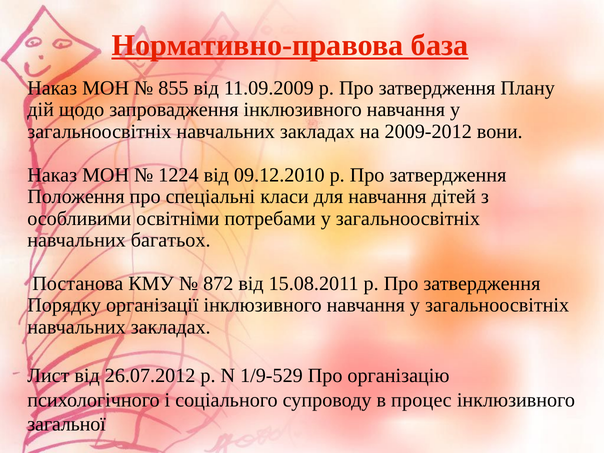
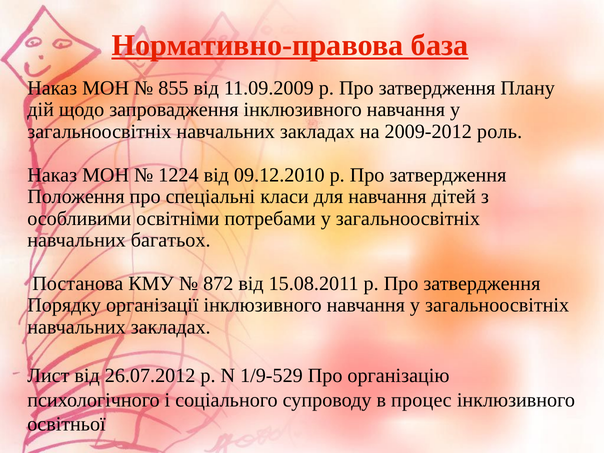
вони: вони -> роль (500, 131)
загальної: загальної -> освітньої (66, 424)
